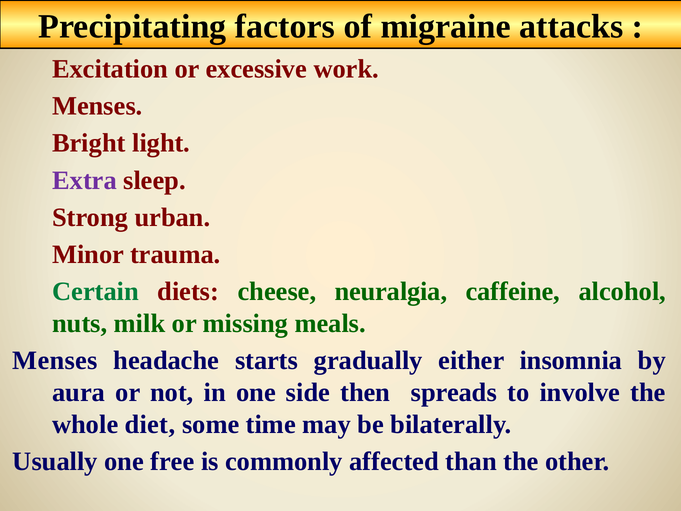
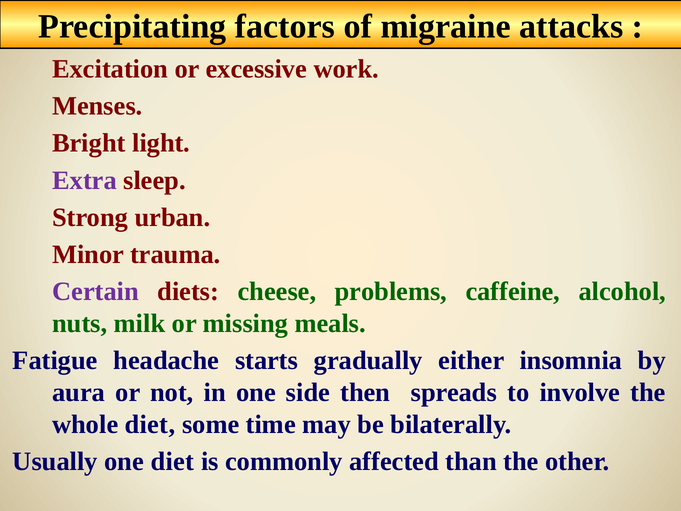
Certain colour: green -> purple (95, 292)
neuralgia: neuralgia -> problems (391, 292)
Menses: Menses -> Fatigue (55, 360)
one free: free -> diet (172, 461)
